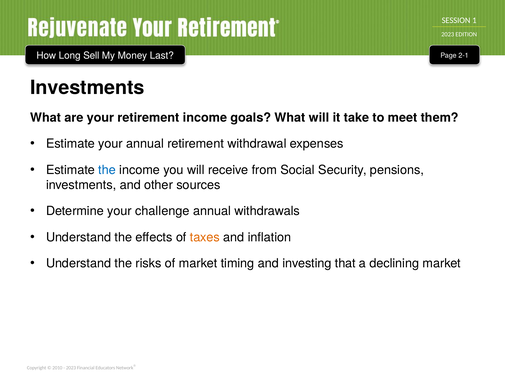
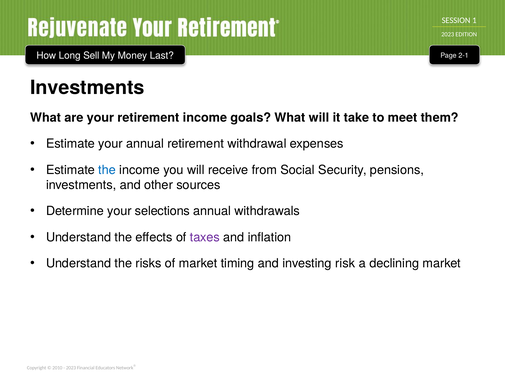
challenge: challenge -> selections (162, 211)
taxes colour: orange -> purple (205, 237)
that: that -> risk (345, 263)
